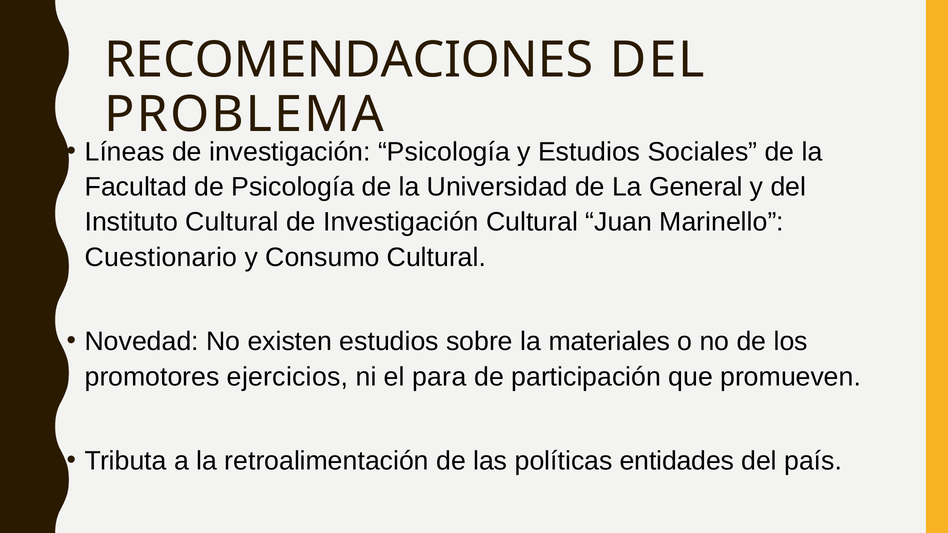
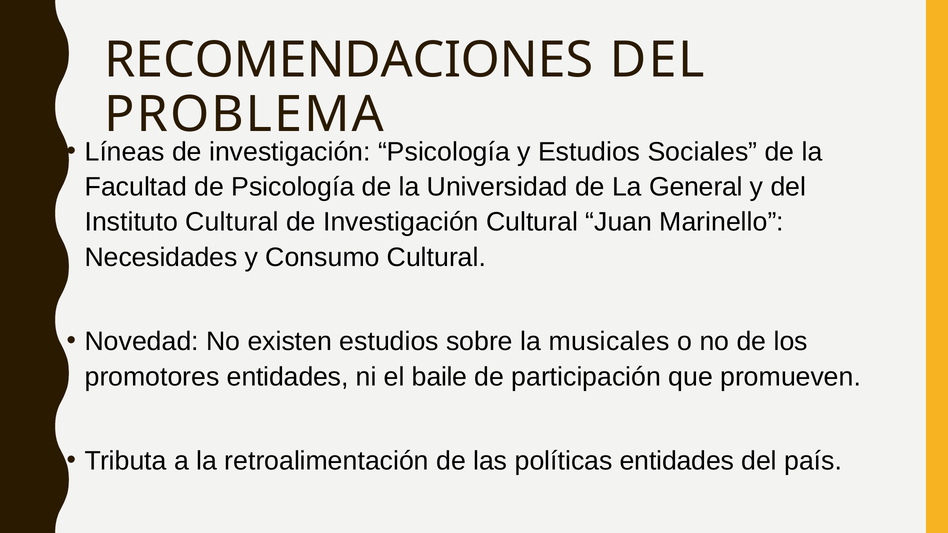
Cuestionario: Cuestionario -> Necesidades (161, 257)
materiales: materiales -> musicales (609, 342)
promotores ejercicios: ejercicios -> entidades (288, 377)
para: para -> baile (440, 377)
